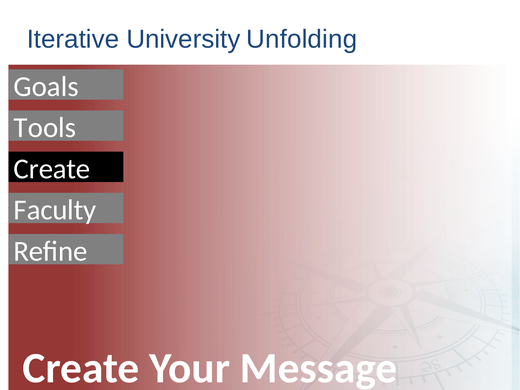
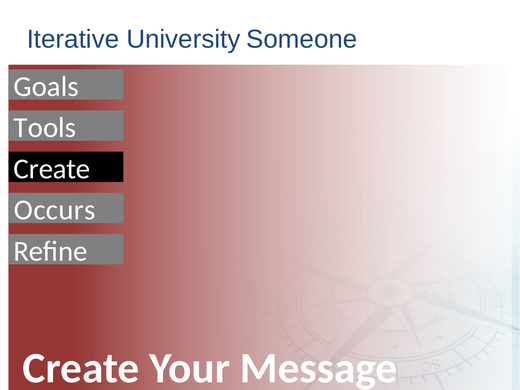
Unfolding: Unfolding -> Someone (302, 39)
Faculty: Faculty -> Occurs (55, 210)
